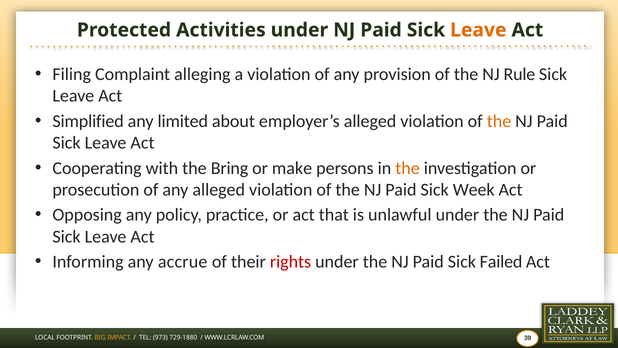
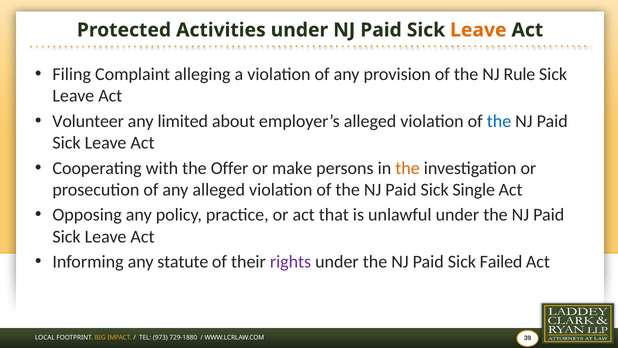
Simplified: Simplified -> Volunteer (88, 121)
the colour: orange -> blue (499, 121)
Bring: Bring -> Offer (230, 168)
Week: Week -> Single (474, 190)
accrue: accrue -> statute (183, 261)
rights colour: red -> purple (291, 261)
